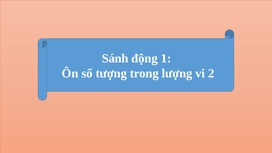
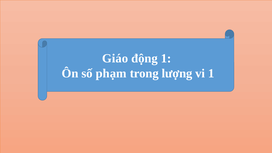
Sánh: Sánh -> Giáo (115, 58)
tượng: tượng -> phạm (111, 73)
vi 2: 2 -> 1 (211, 73)
